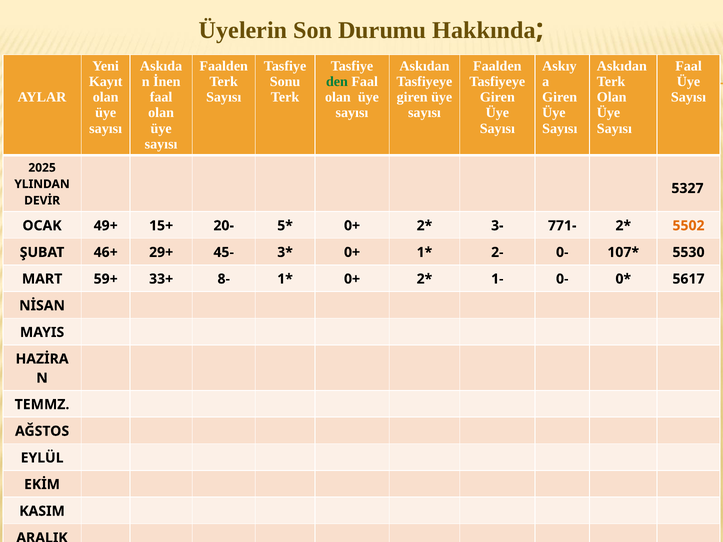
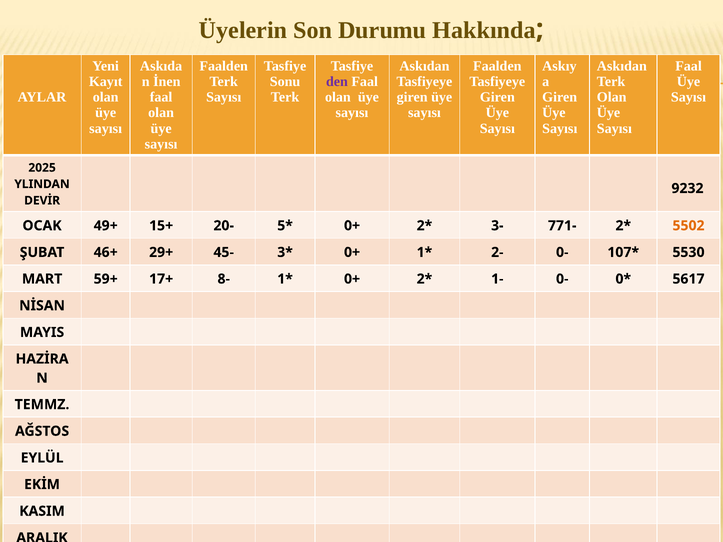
den colour: green -> purple (337, 82)
5327: 5327 -> 9232 (687, 188)
33+: 33+ -> 17+ (161, 279)
